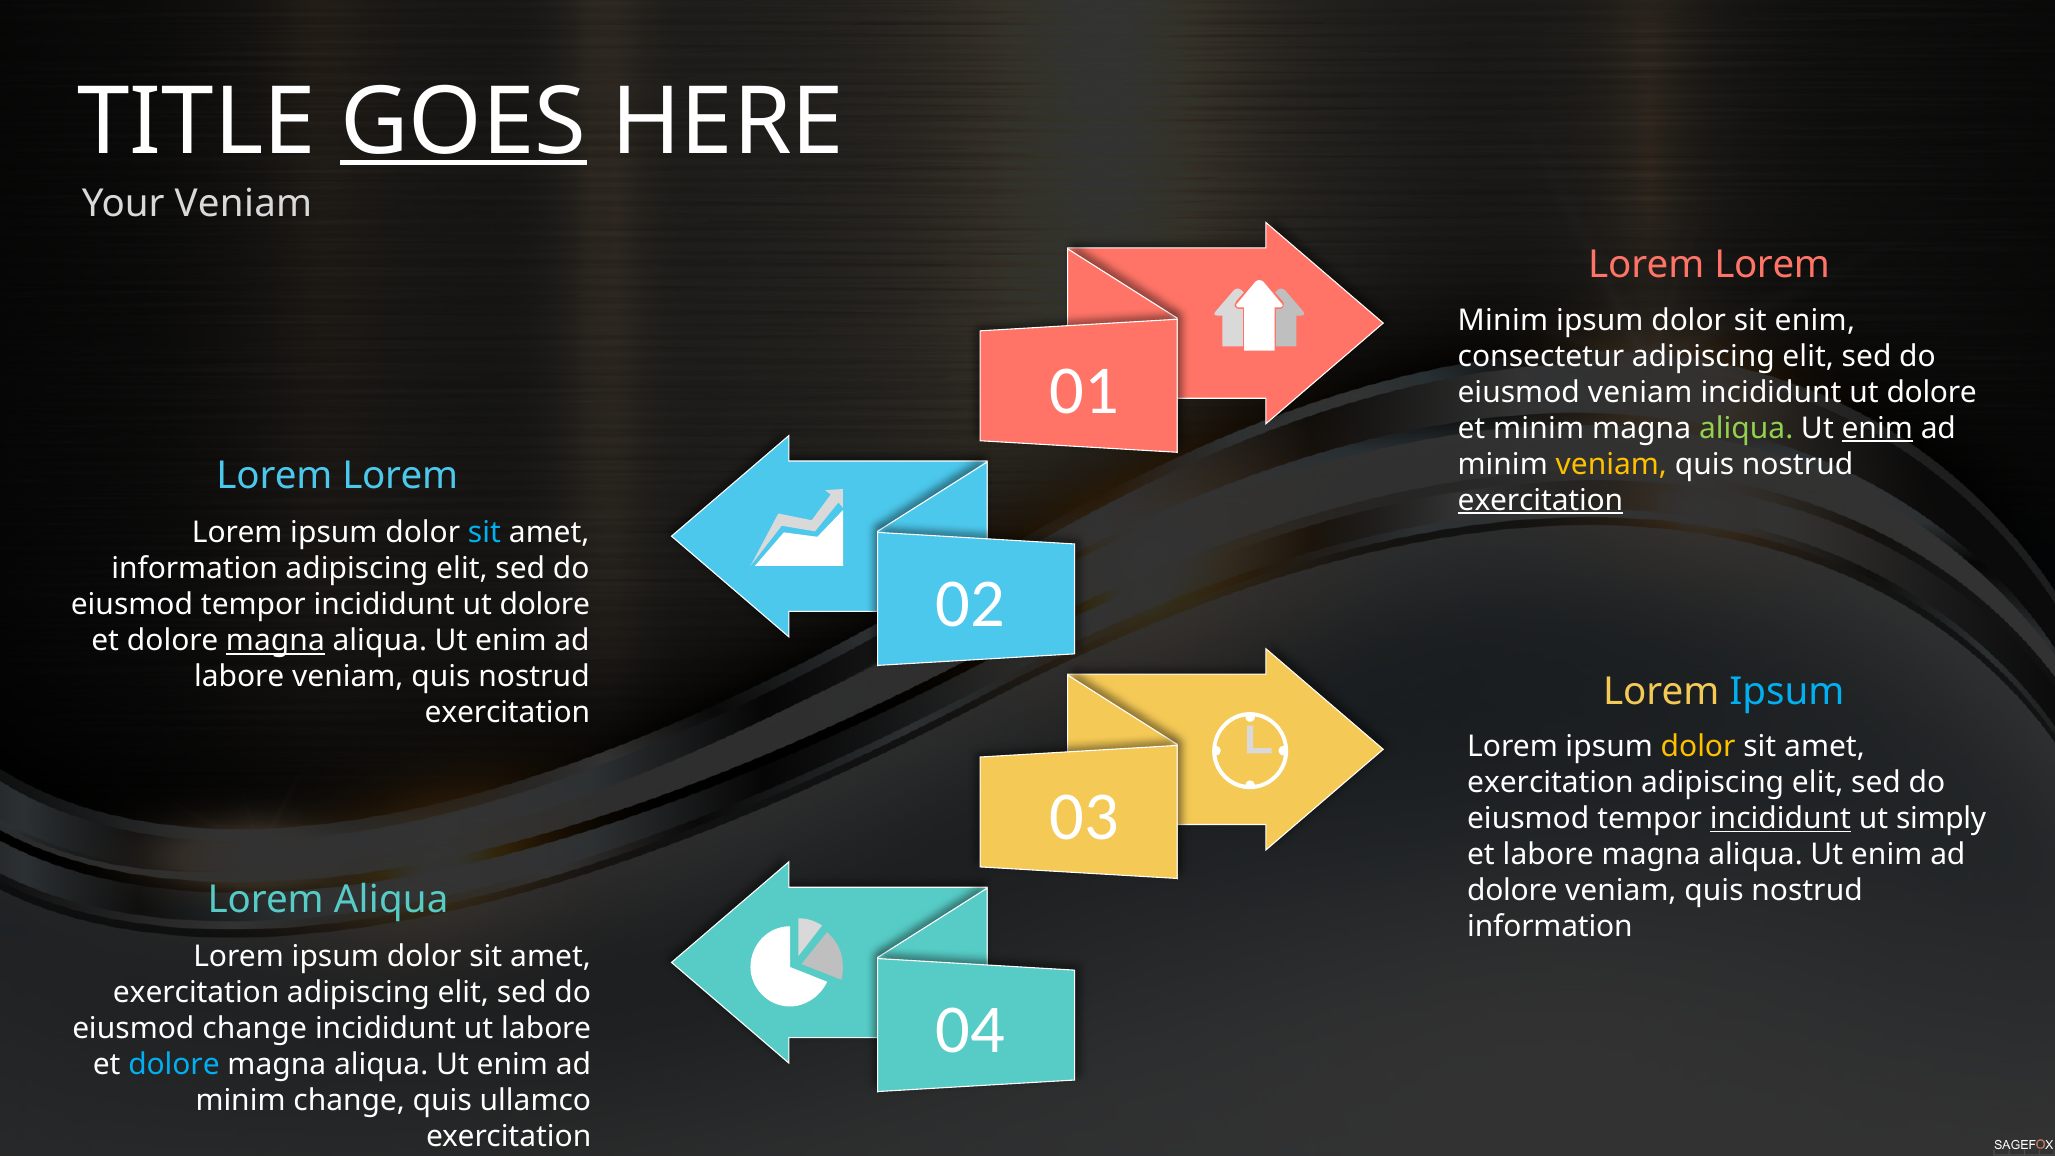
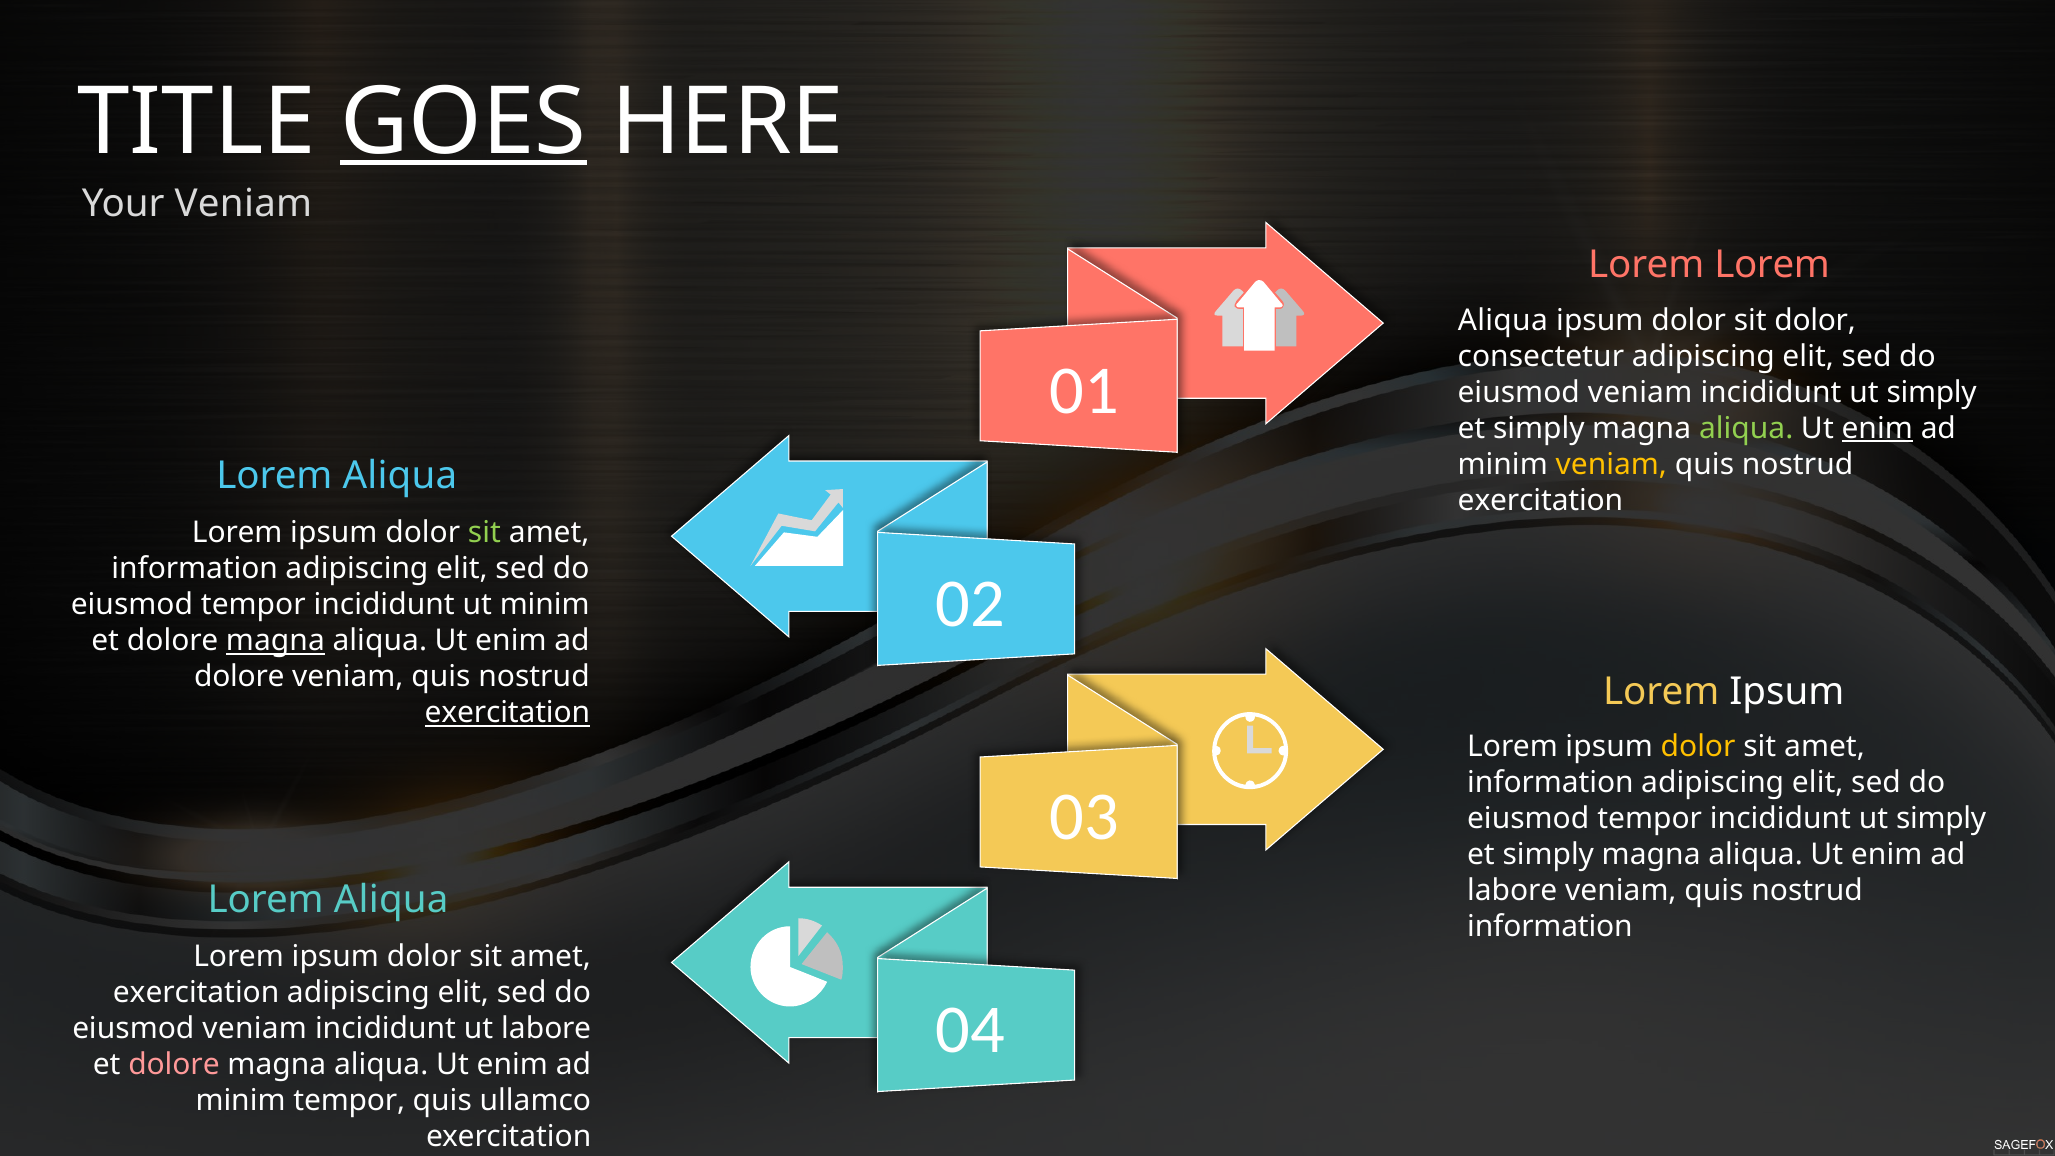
Minim: Minim -> Aliqua (1503, 321)
sit enim: enim -> dolor (1815, 321)
dolore: dolore -> simply (1932, 392)
minim: minim -> simply (1539, 428)
Lorem: Lorem -> Aliqua (400, 476)
exercitation underline: present -> none (1540, 500)
sit colour: light blue -> light green (484, 533)
tempor incididunt ut dolore: dolore -> minim (545, 605)
labore: labore -> dolore (239, 677)
Ipsum colour: light blue -> white (1787, 691)
exercitation underline: none -> present (507, 713)
exercitation: exercitation -> information (1550, 783)
incididunt underline: present -> none (1780, 819)
labore: labore -> simply (1548, 855)
dolore: dolore -> labore (1512, 891)
change: change -> veniam (255, 1029)
dolore colour: light blue -> pink (174, 1065)
minim change: change -> tempor (349, 1101)
